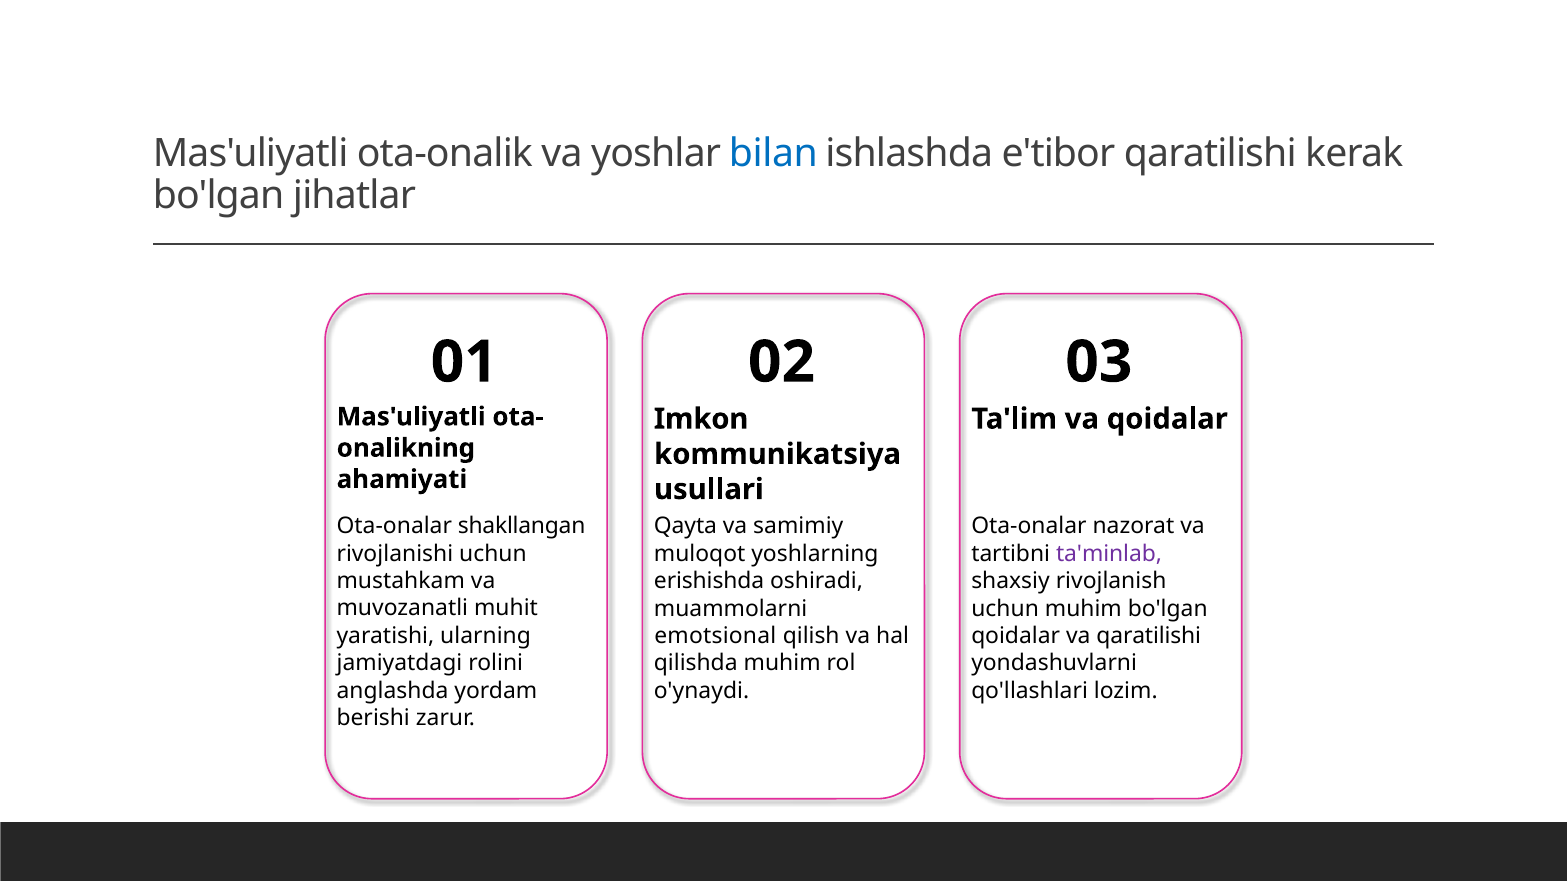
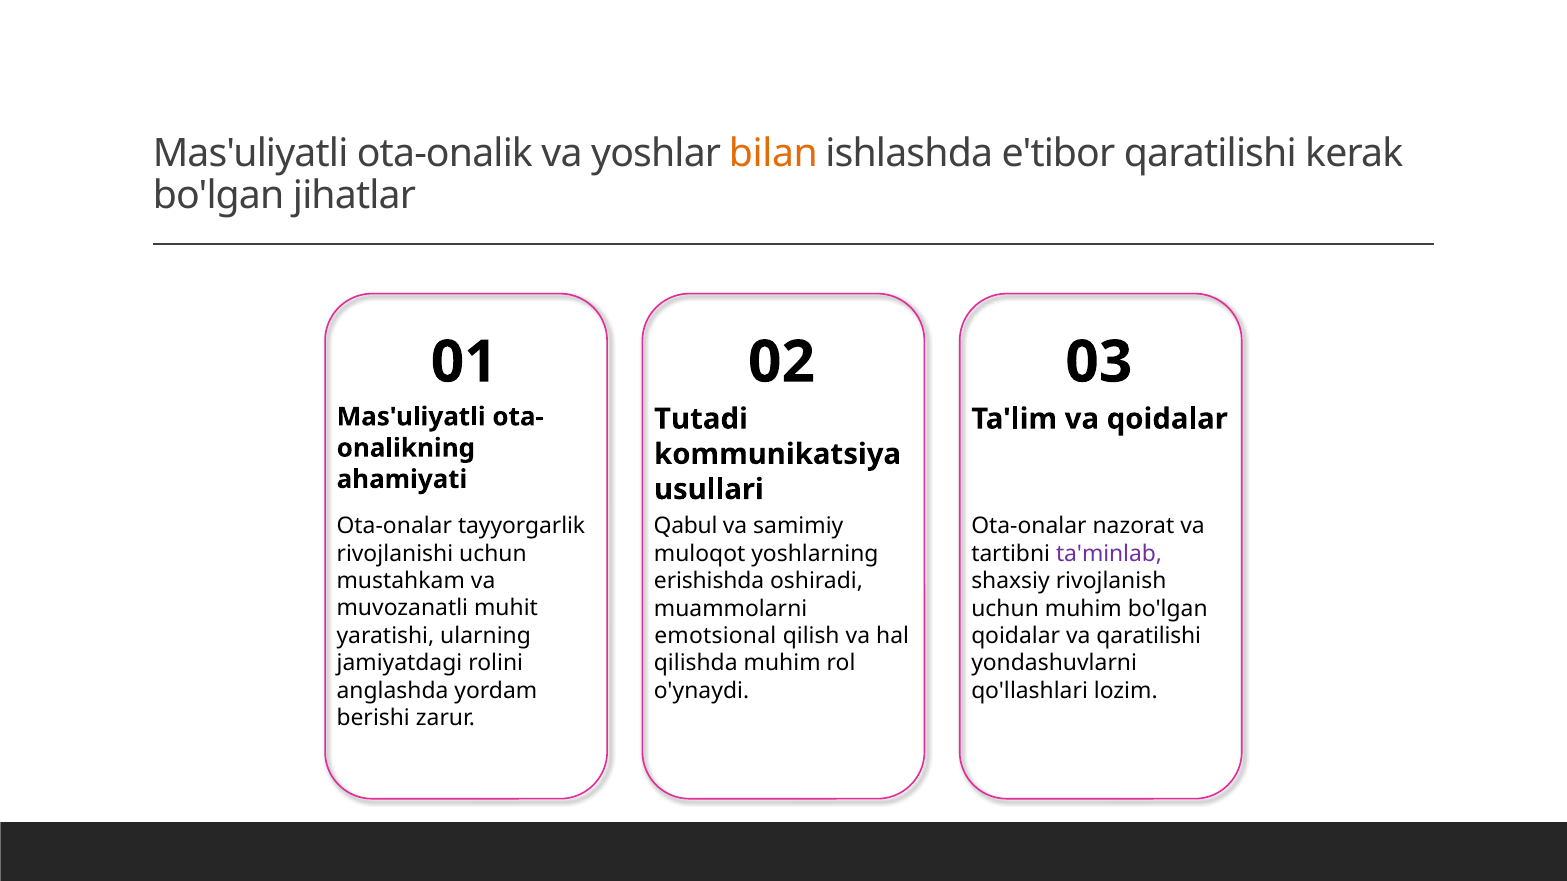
bilan colour: blue -> orange (773, 154)
Imkon: Imkon -> Tutadi (701, 419)
shakllangan: shakllangan -> tayyorgarlik (522, 526)
Qayta: Qayta -> Qabul (686, 526)
